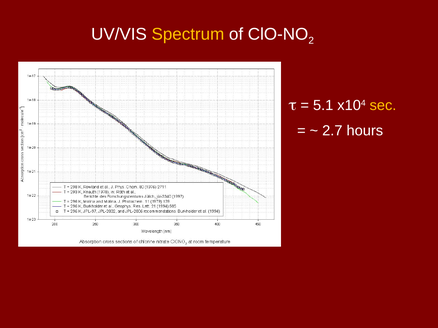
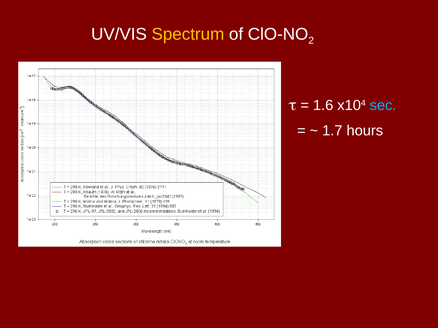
5.1: 5.1 -> 1.6 (323, 106)
sec colour: yellow -> light blue (383, 106)
2.7: 2.7 -> 1.7 (332, 131)
